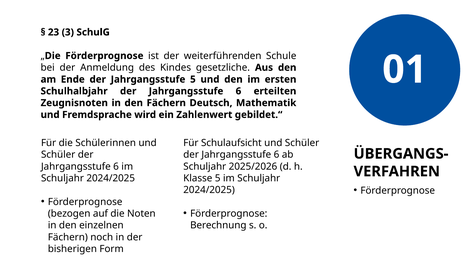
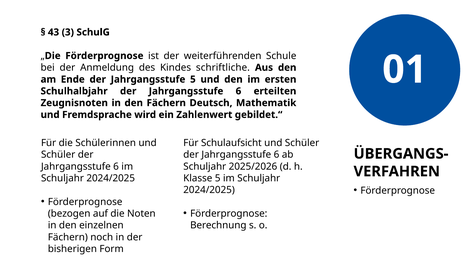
23: 23 -> 43 (54, 32)
gesetzliche: gesetzliche -> schriftliche (223, 67)
